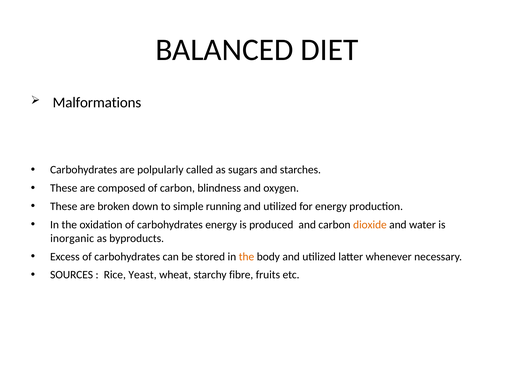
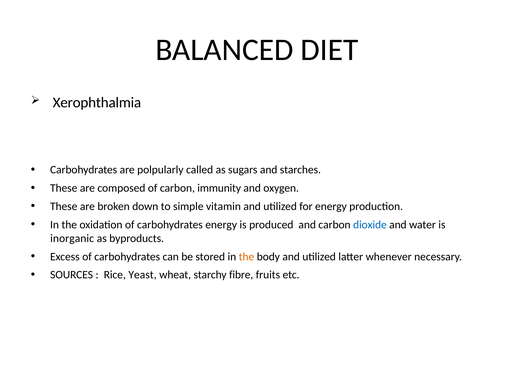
Malformations: Malformations -> Xerophthalmia (97, 103)
blindness: blindness -> immunity (219, 188)
running: running -> vitamin (223, 207)
dioxide colour: orange -> blue (370, 225)
